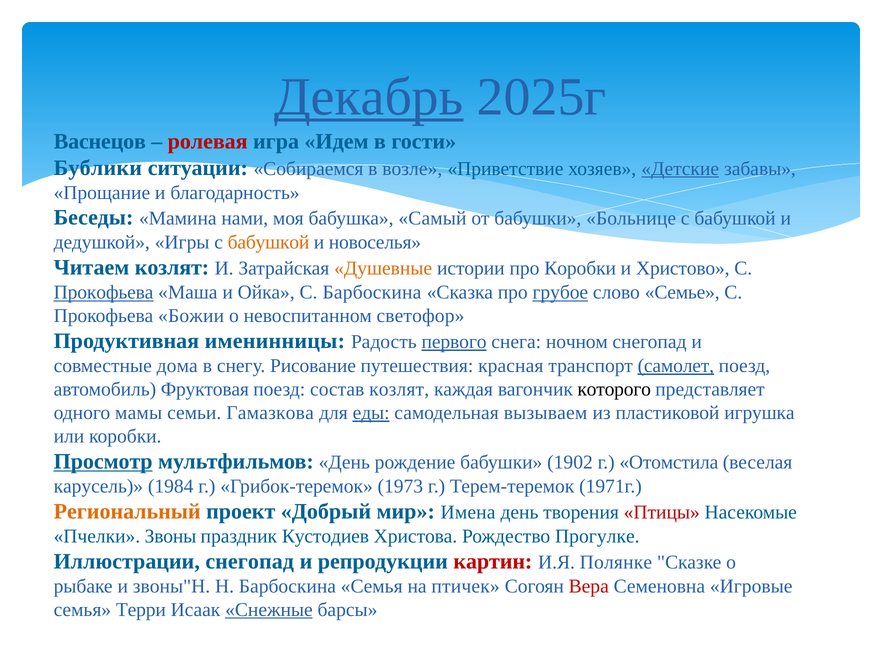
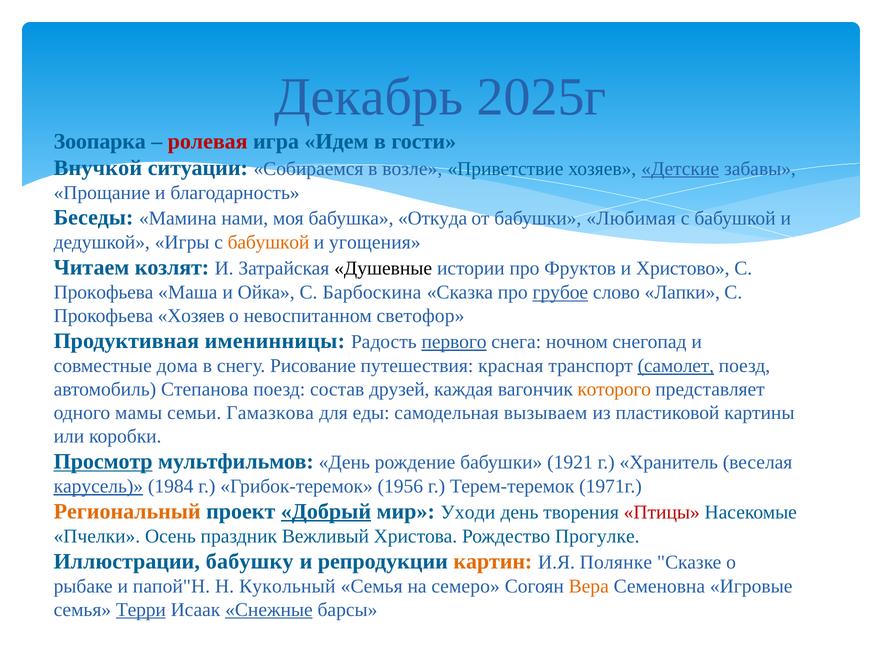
Декабрь underline: present -> none (369, 97)
Васнецов: Васнецов -> Зоопарка (100, 141)
Бублики: Бублики -> Внучкой (98, 168)
Самый: Самый -> Откуда (433, 218)
Больнице: Больнице -> Любимая (631, 218)
новоселья: новоселья -> угощения (375, 242)
Душевные colour: orange -> black (383, 268)
про Коробки: Коробки -> Фруктов (580, 268)
Прокофьева underline: present -> none (104, 292)
Семье: Семье -> Лапки (682, 292)
Прокофьева Божии: Божии -> Хозяев (191, 316)
Фруктовая: Фруктовая -> Степанова (205, 389)
состав козлят: козлят -> друзей (399, 389)
которого colour: black -> orange (614, 389)
еды underline: present -> none (371, 413)
игрушка: игрушка -> картины (759, 413)
1902: 1902 -> 1921 (570, 462)
Отомстила: Отомстила -> Хранитель (669, 462)
карусель underline: none -> present (98, 486)
1973: 1973 -> 1956 (400, 486)
Добрый underline: none -> present (326, 511)
Имена: Имена -> Уходи (468, 512)
Звоны: Звоны -> Осень (170, 536)
Кустодиев: Кустодиев -> Вежливый (325, 536)
Иллюстрации снегопад: снегопад -> бабушку (250, 561)
картин colour: red -> orange (493, 561)
звоны"Н: звоны"Н -> папой"Н (171, 586)
Н Барбоскина: Барбоскина -> Кукольный (287, 586)
птичек: птичек -> семеро (466, 586)
Вера colour: red -> orange (589, 586)
Терри underline: none -> present (141, 609)
